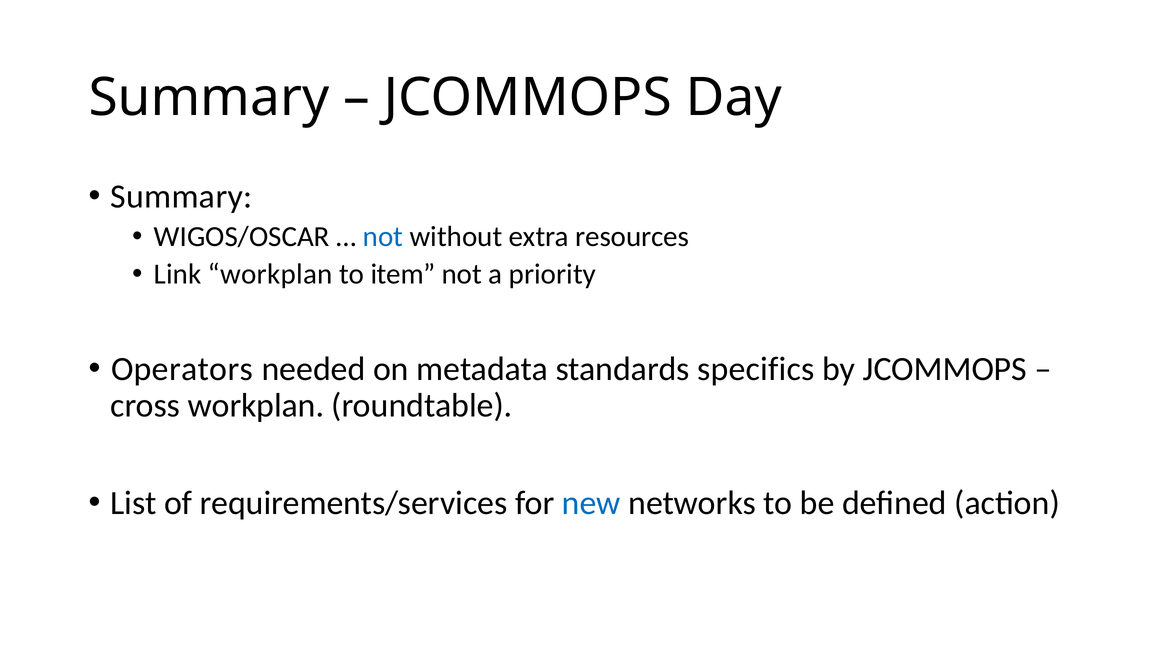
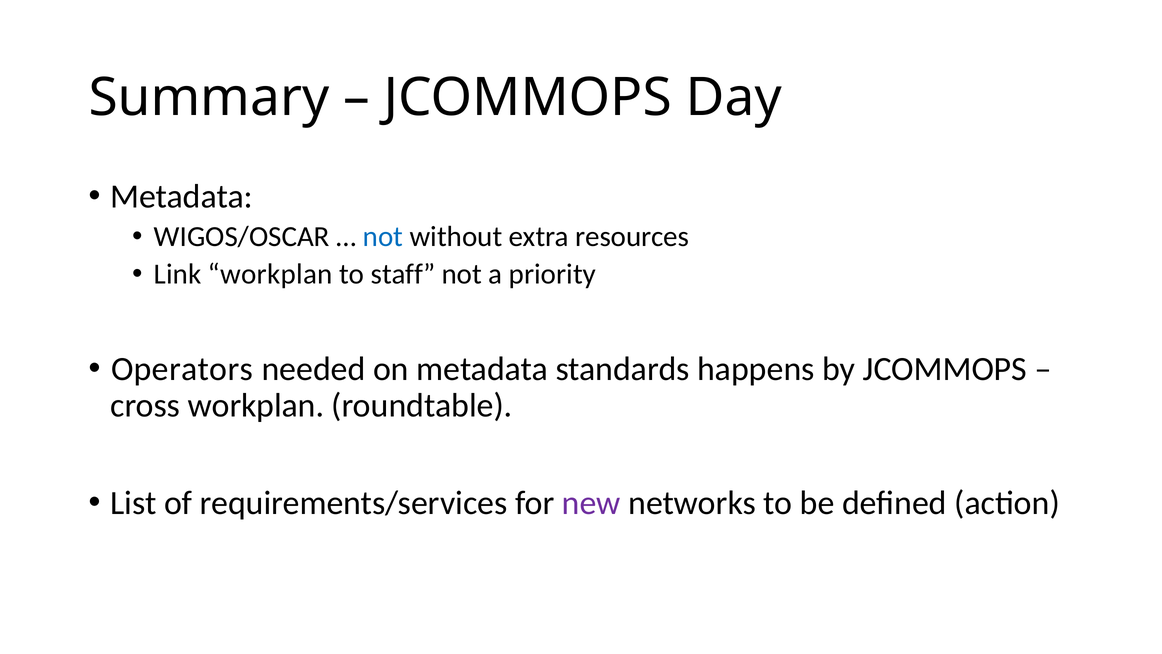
Summary: Summary -> Metadata (182, 196)
item: item -> staff (403, 274)
specifics: specifics -> happens (756, 369)
new colour: blue -> purple (591, 503)
